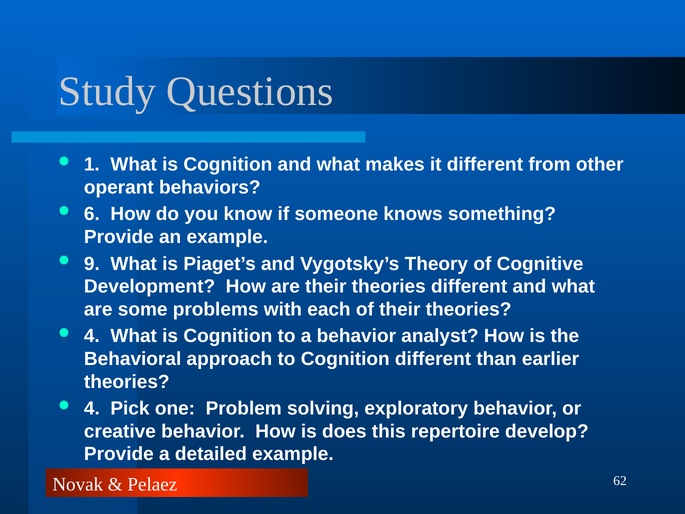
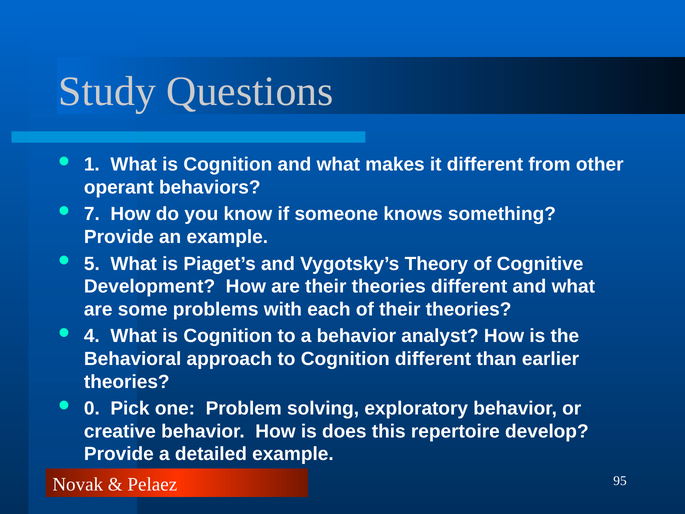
6: 6 -> 7 (92, 214)
9: 9 -> 5 (92, 264)
4: 4 -> 0 (92, 408)
62: 62 -> 95 (620, 480)
